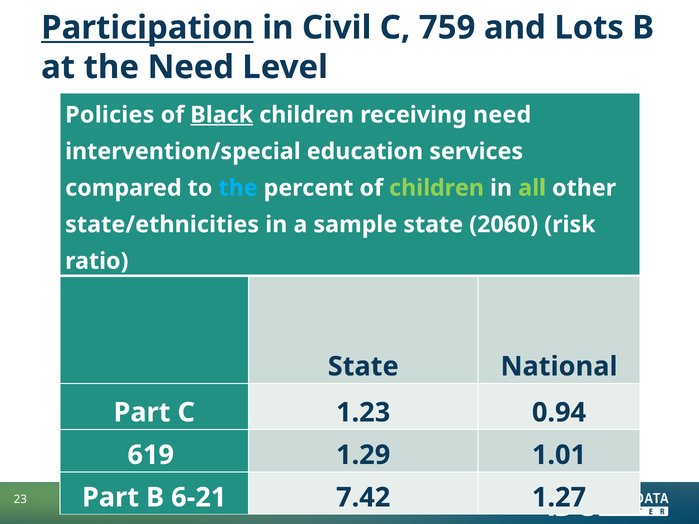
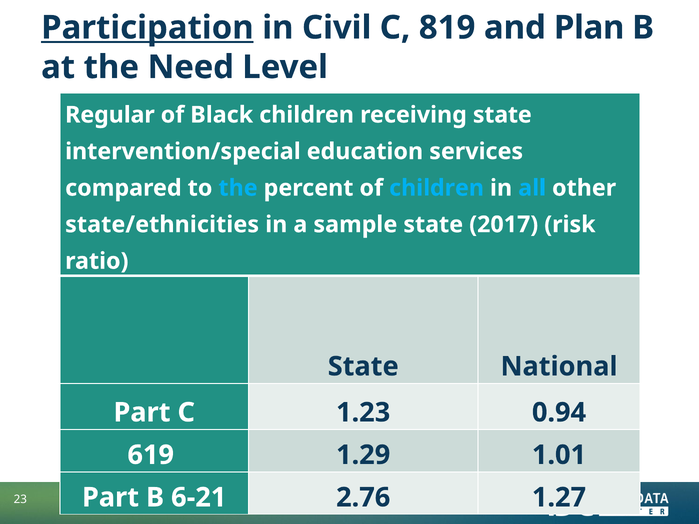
759: 759 -> 819 (447, 28)
Lots: Lots -> Plan (589, 28)
Policies: Policies -> Regular (110, 115)
Black underline: present -> none (222, 115)
receiving need: need -> state (502, 115)
children colour: light green -> light blue (437, 188)
all colour: light green -> light blue (532, 188)
2060: 2060 -> 2017 (504, 225)
7.42: 7.42 -> 2.76 (363, 498)
